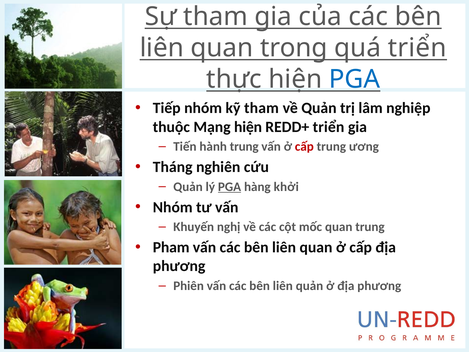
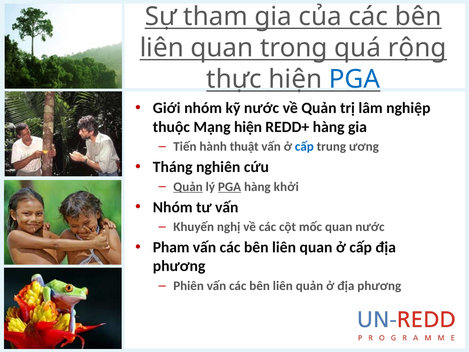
quá triển: triển -> rộng (417, 48)
Tiếp: Tiếp -> Giới (167, 108)
kỹ tham: tham -> nước (262, 108)
REDD+ triển: triển -> hàng (329, 127)
hành trung: trung -> thuật (244, 146)
cấp colour: red -> blue (304, 146)
Quản underline: none -> present (188, 187)
quan trung: trung -> nước (370, 227)
